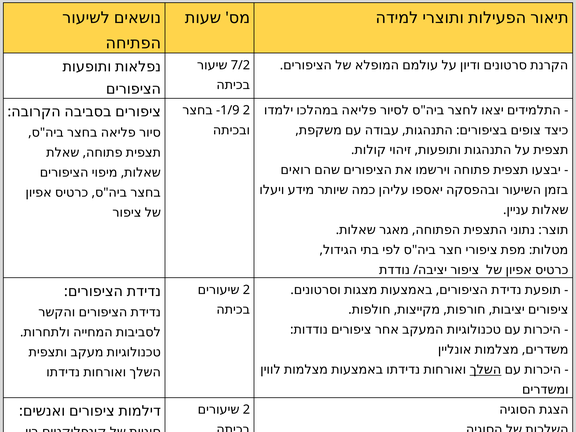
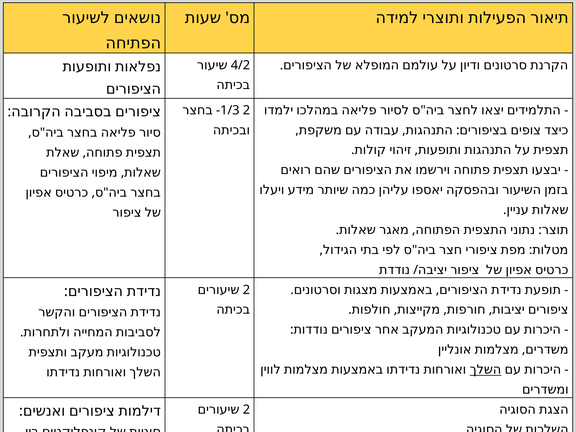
7/2: 7/2 -> 4/2 (240, 65)
1/9: 1/9 -> 1/3 (230, 110)
